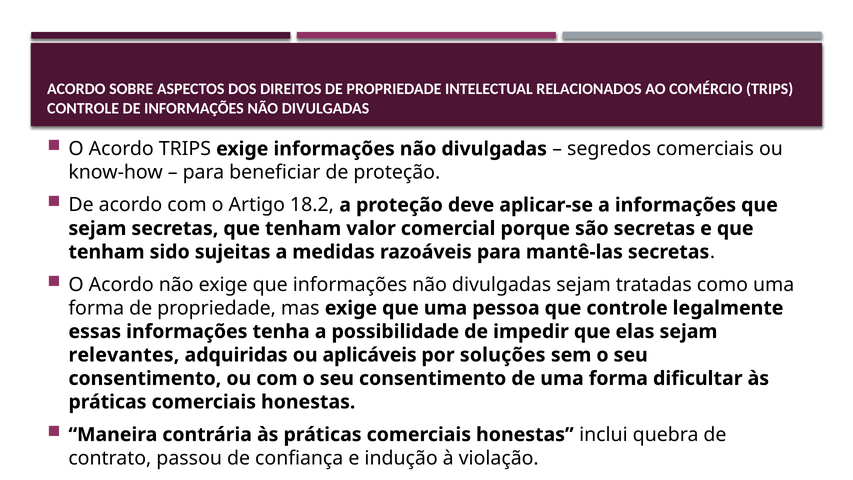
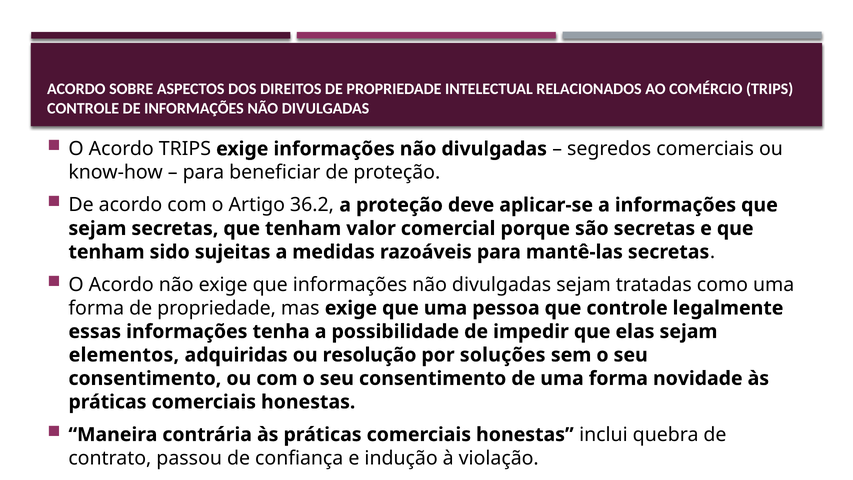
18.2: 18.2 -> 36.2 (312, 205)
relevantes: relevantes -> elementos (124, 355)
aplicáveis: aplicáveis -> resolução (370, 355)
dificultar: dificultar -> novidade (698, 378)
